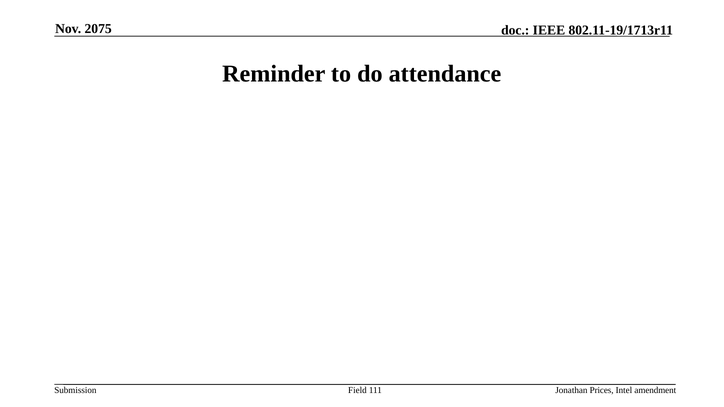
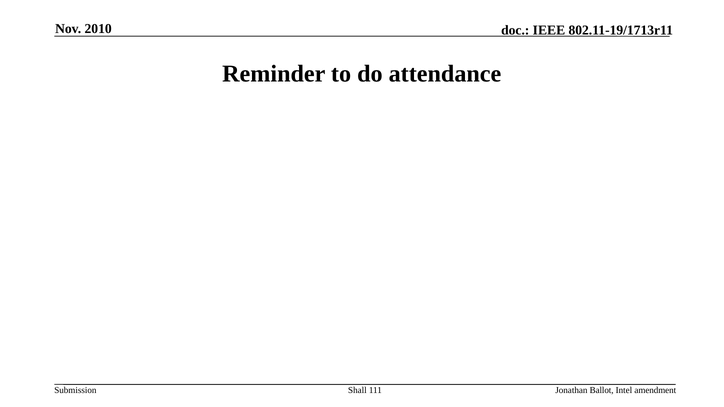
2075: 2075 -> 2010 (98, 29)
Field: Field -> Shall (357, 391)
Prices: Prices -> Ballot (602, 391)
